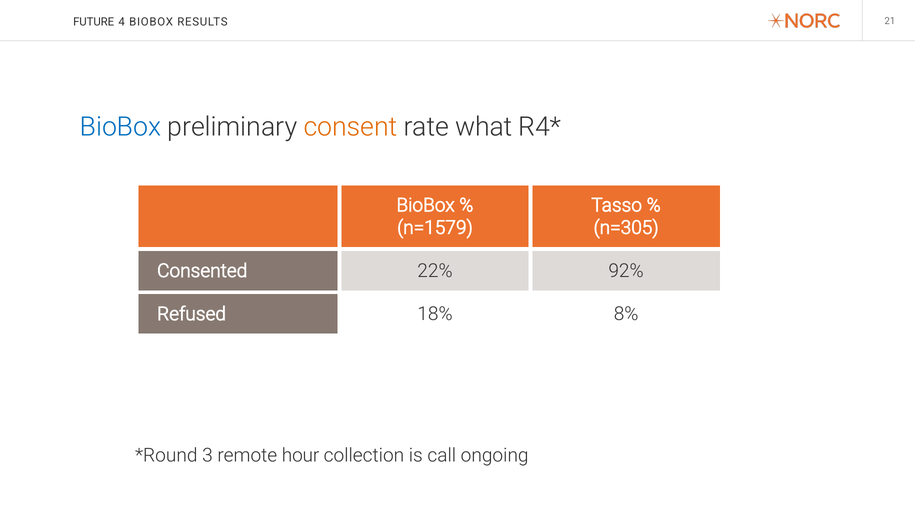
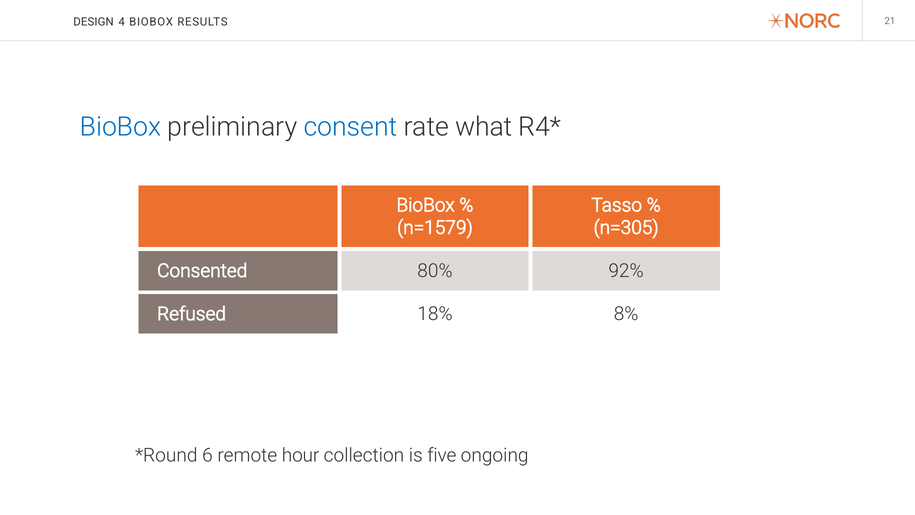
FUTURE: FUTURE -> DESIGN (94, 22)
consent colour: orange -> blue (351, 127)
22%: 22% -> 80% (435, 271)
3: 3 -> 6 (207, 455)
call: call -> five (442, 455)
